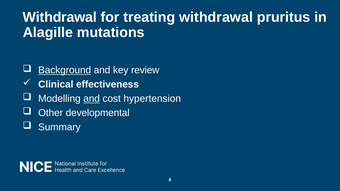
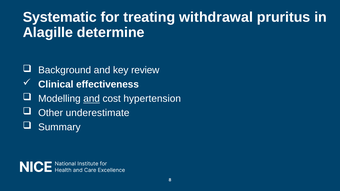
Withdrawal: Withdrawal -> Systematic (60, 17)
mutations: mutations -> determine (111, 32)
Background underline: present -> none (65, 70)
developmental: developmental -> underestimate (98, 113)
